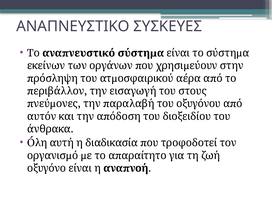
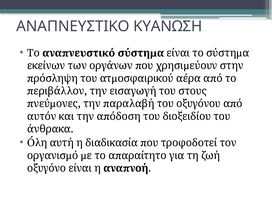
ΣΥΣΚΕΥΕΣ: ΣΥΣΚΕΥΕΣ -> ΚΥΑΝΩΣΗ (168, 26)
